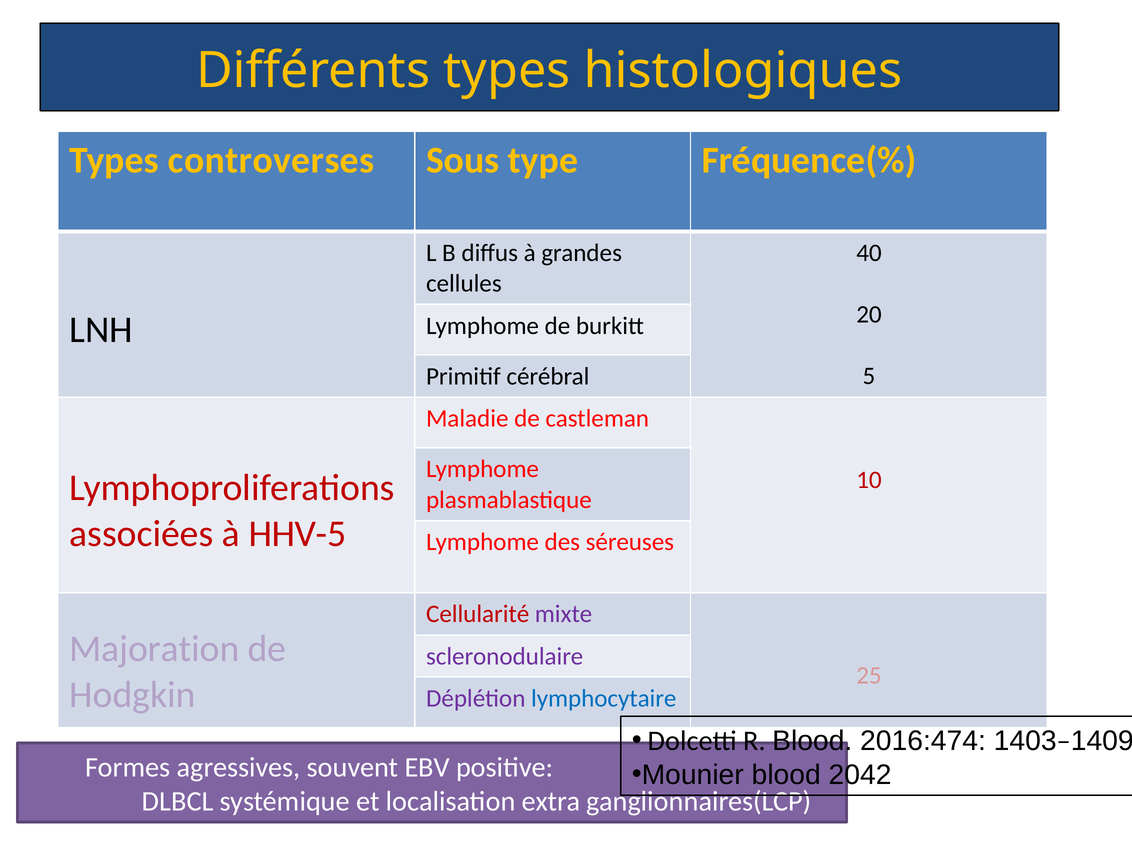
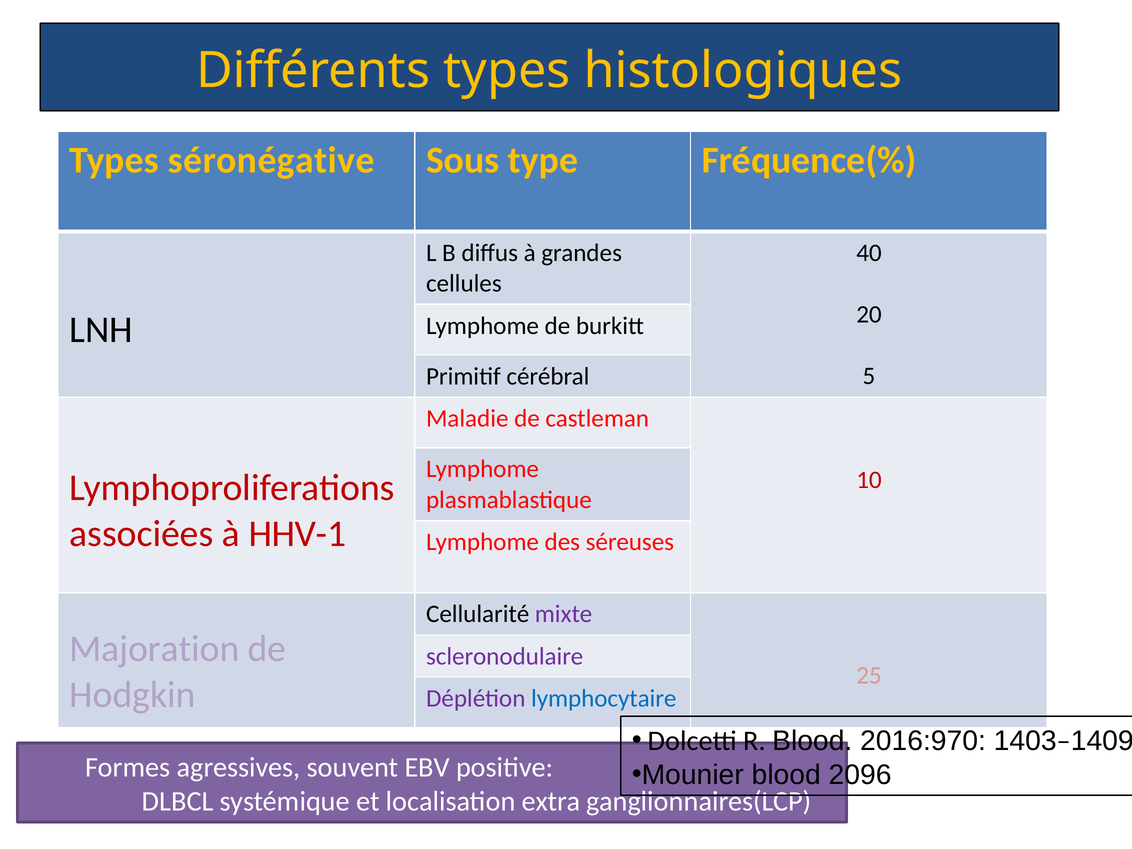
controverses: controverses -> séronégative (271, 160)
HHV-5: HHV-5 -> HHV-1 (297, 534)
Cellularité colour: red -> black (478, 614)
2016:474: 2016:474 -> 2016:970 (923, 741)
2042: 2042 -> 2096 (860, 775)
